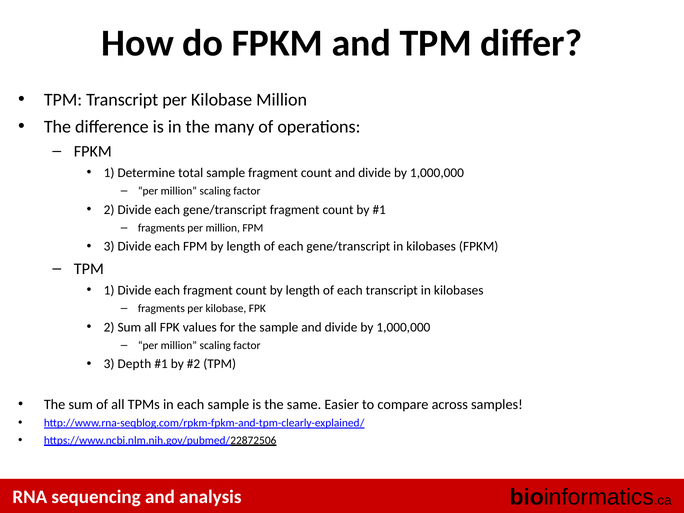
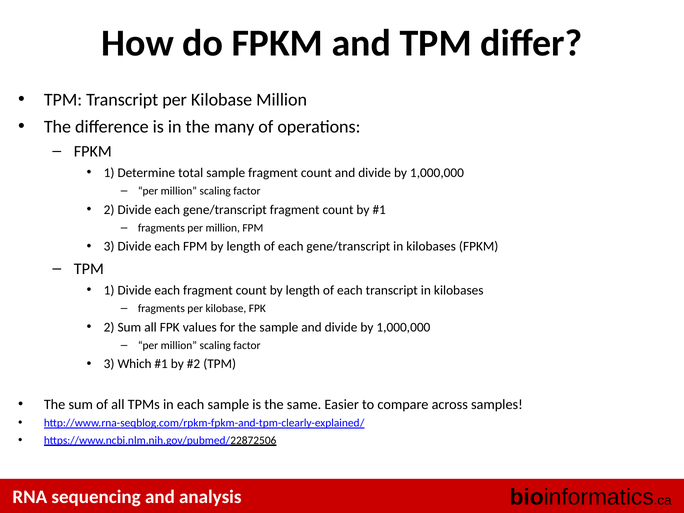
Depth: Depth -> Which (135, 364)
